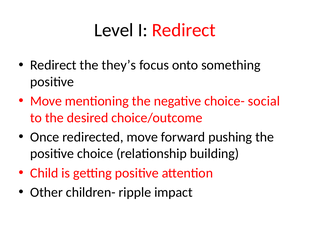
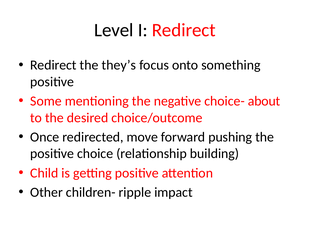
Move: Move -> Some (46, 101)
social: social -> about (264, 101)
